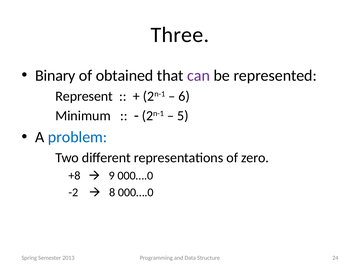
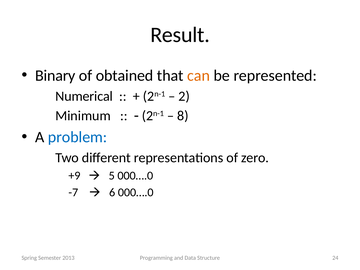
Three: Three -> Result (180, 35)
can colour: purple -> orange (199, 76)
Represent: Represent -> Numerical (84, 96)
6: 6 -> 2 (184, 96)
5: 5 -> 8 (183, 116)
+8: +8 -> +9 (74, 176)
9: 9 -> 5 (112, 176)
-2: -2 -> -7 (73, 192)
8: 8 -> 6 (112, 192)
